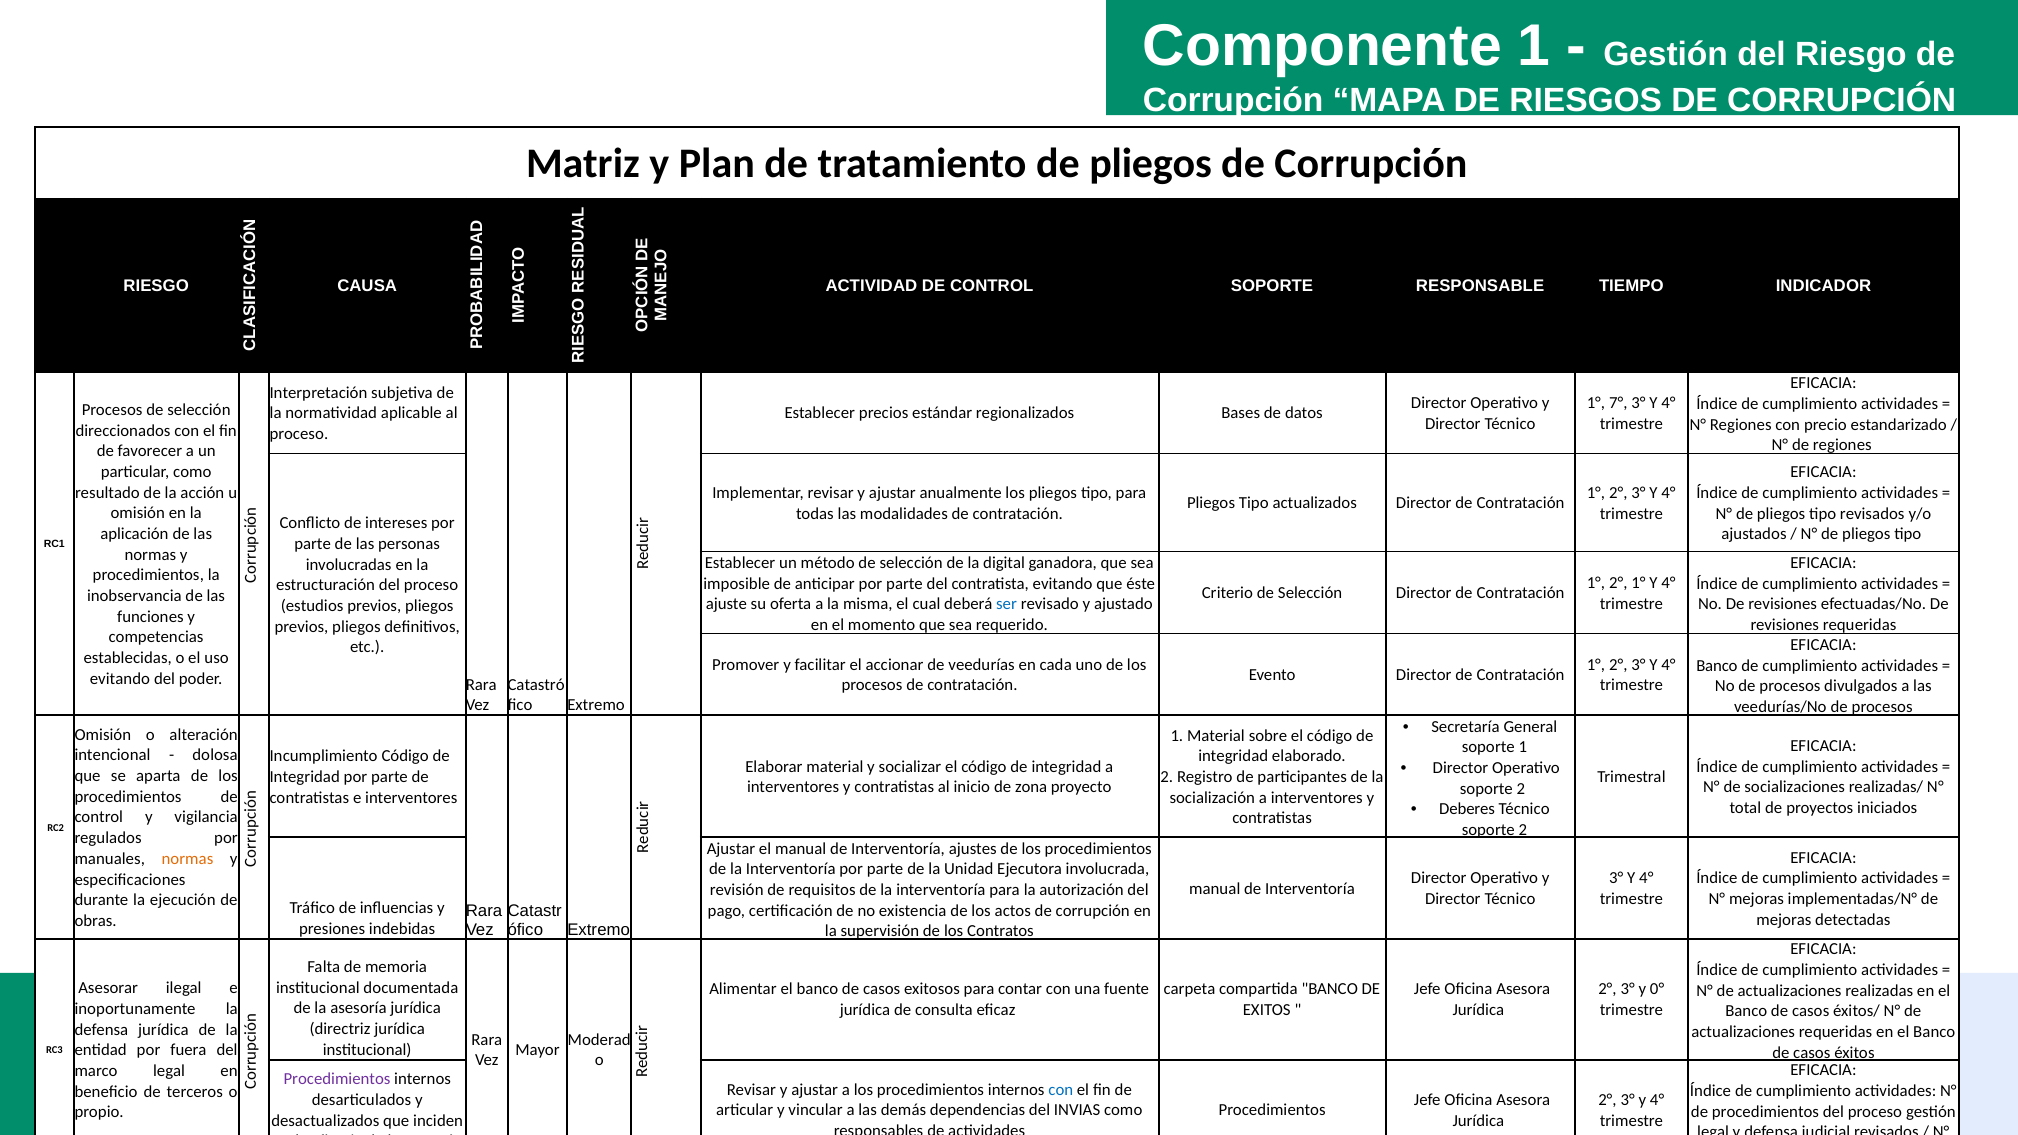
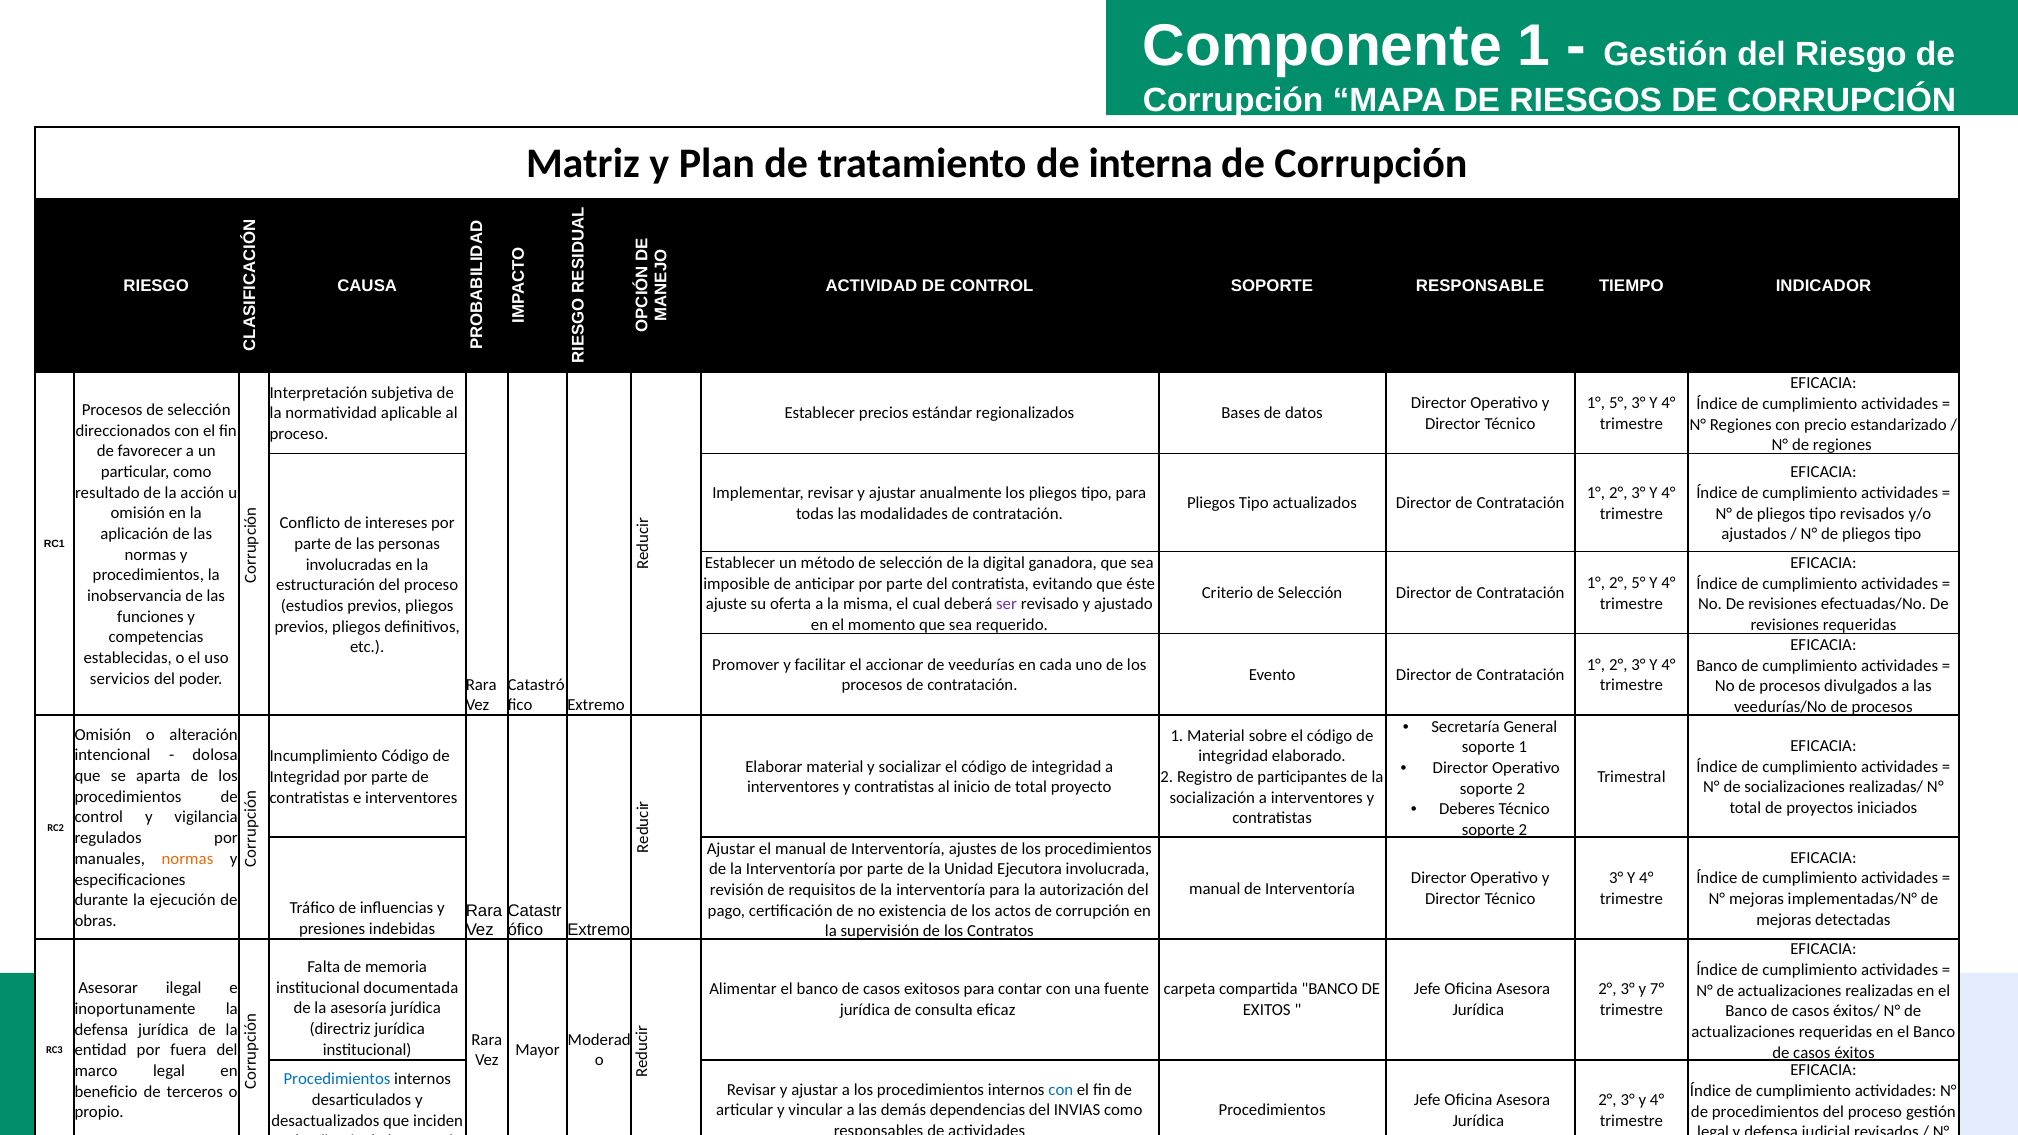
tratamiento de pliegos: pliegos -> interna (1151, 164)
1° 7°: 7° -> 5° (1618, 403)
2° 1°: 1° -> 5° (1638, 583)
ser colour: blue -> purple (1007, 604)
evitando: evitando -> servicios (120, 679)
de zona: zona -> total (1031, 787)
0°: 0° -> 7° (1657, 989)
Procedimientos colour: purple -> blue (337, 1079)
